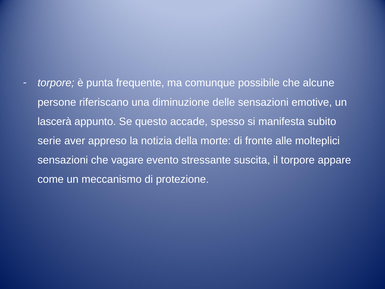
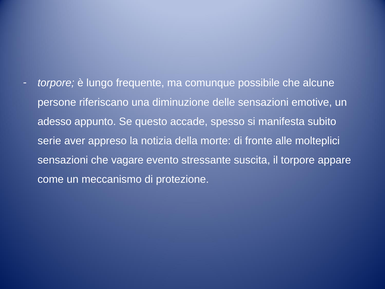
punta: punta -> lungo (100, 83)
lascerà: lascerà -> adesso (55, 121)
